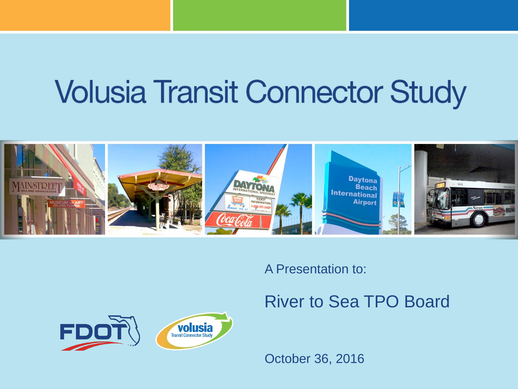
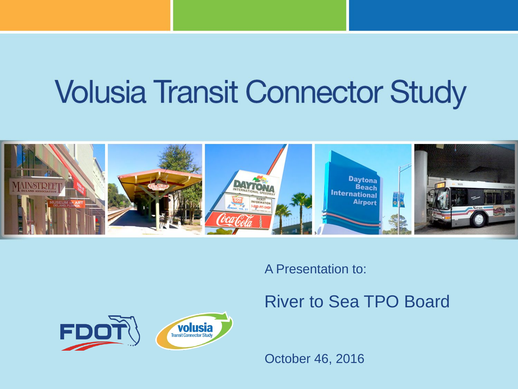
36: 36 -> 46 (323, 358)
